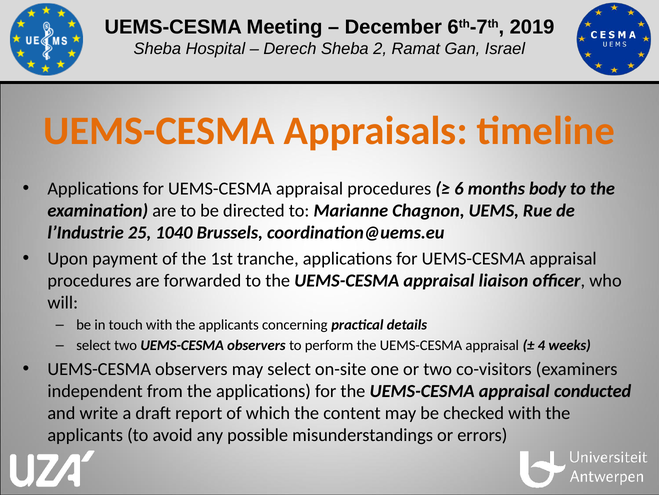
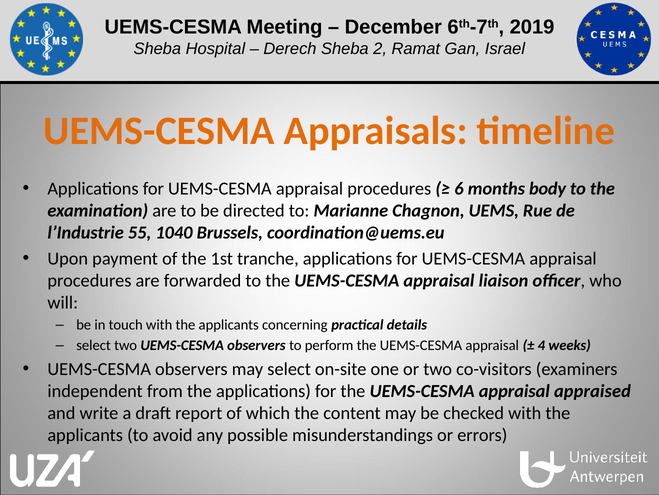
25: 25 -> 55 (140, 233)
conducted: conducted -> appraised (592, 391)
